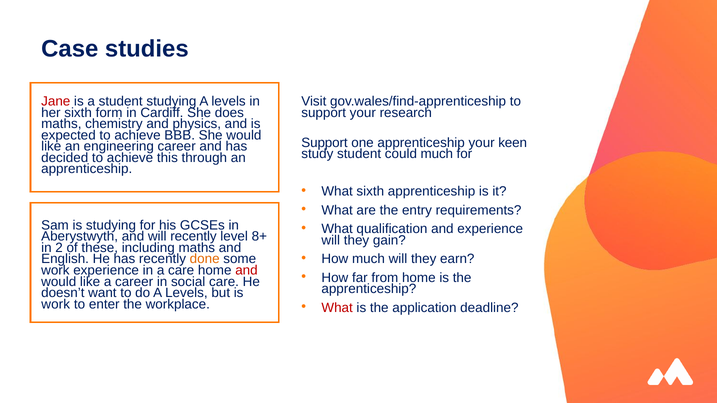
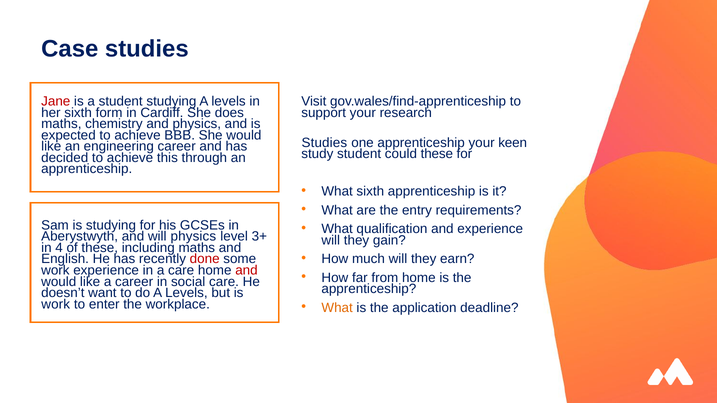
Support: Support -> Studies (324, 143)
could much: much -> these (437, 154)
will recently: recently -> physics (193, 237)
8+: 8+ -> 3+ (259, 237)
2: 2 -> 4 (59, 248)
done colour: orange -> red (205, 259)
What colour: red -> orange (337, 308)
